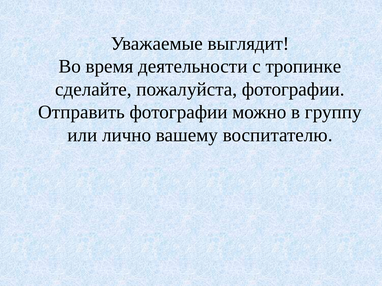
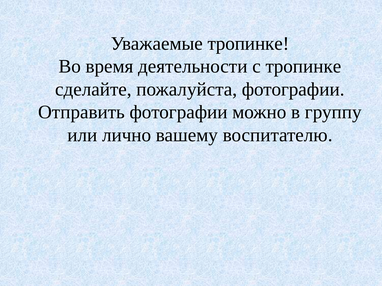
Уважаемые выглядит: выглядит -> тропинке (248, 44)
